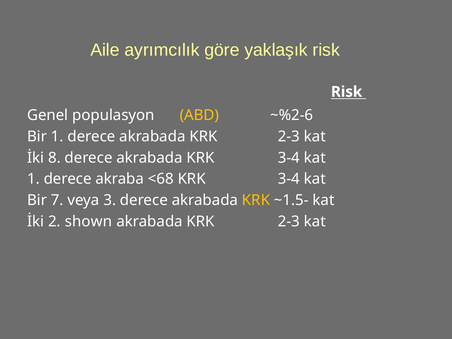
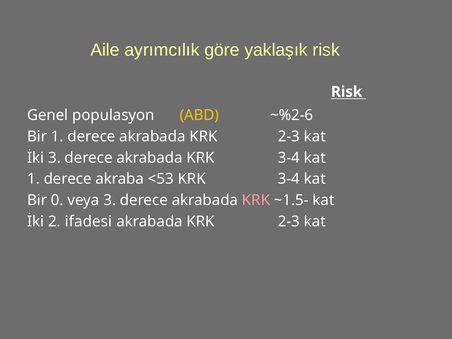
İki 8: 8 -> 3 (54, 158)
<68: <68 -> <53 (161, 179)
7: 7 -> 0 (57, 200)
KRK colour: yellow -> pink (256, 200)
shown: shown -> ifadesi (88, 222)
